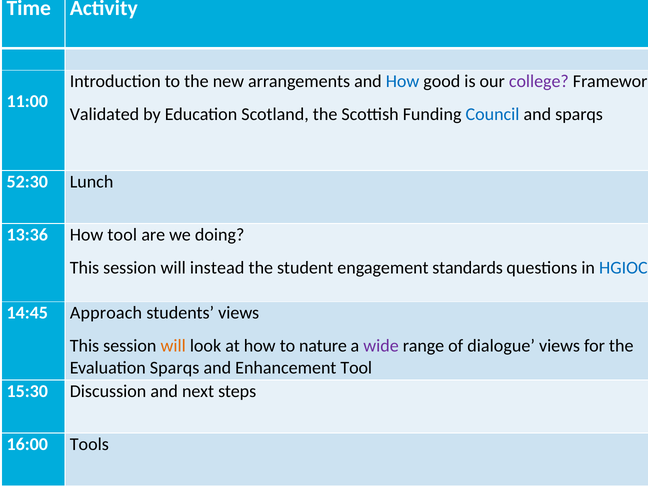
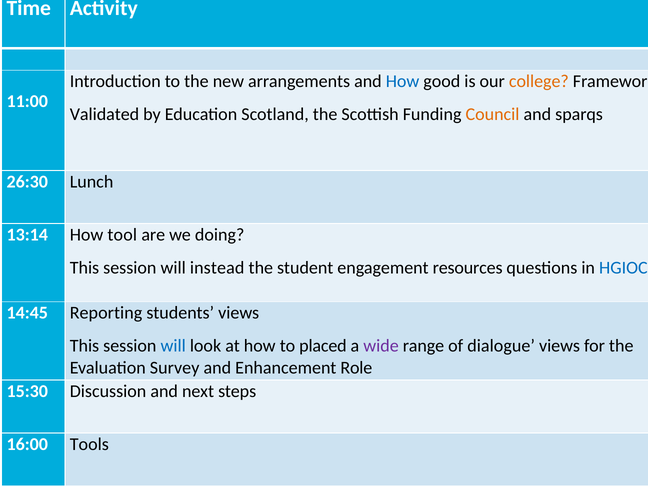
college colour: purple -> orange (539, 81)
Council colour: blue -> orange (493, 114)
52:30: 52:30 -> 26:30 (27, 182)
13:36: 13:36 -> 13:14 (27, 235)
standards: standards -> resources (468, 268)
Approach: Approach -> Reporting (106, 313)
will colour: orange -> blue (173, 346)
nature: nature -> placed (323, 346)
Evaluation Sparqs: Sparqs -> Survey (175, 368)
Enhancement Tool: Tool -> Role (356, 368)
